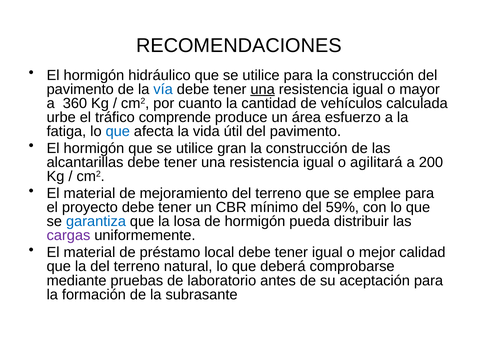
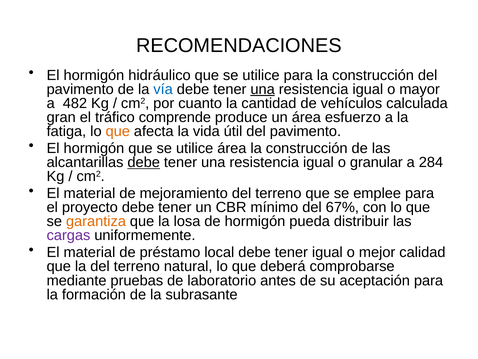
360: 360 -> 482 (75, 103)
urbe: urbe -> gran (61, 117)
que colour: blue -> orange (118, 131)
utilice gran: gran -> área (232, 148)
debe underline: none -> present (144, 162)
agilitará: agilitará -> granular (376, 162)
200: 200 -> 284 (431, 162)
59%: 59% -> 67% (342, 207)
garantiza colour: blue -> orange (96, 221)
